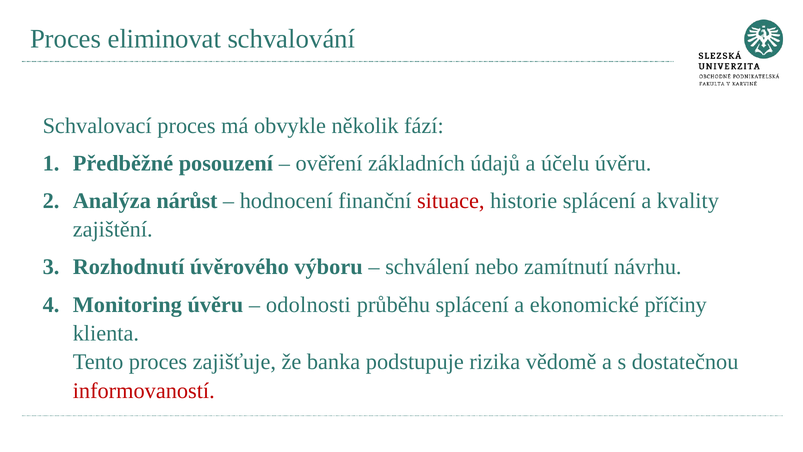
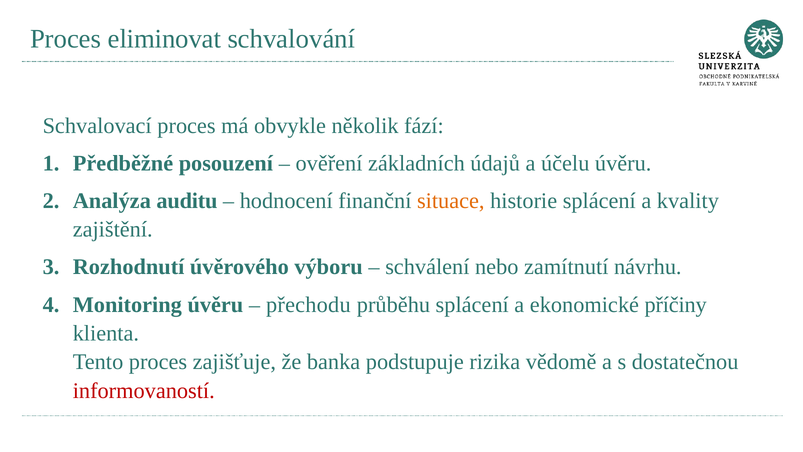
nárůst: nárůst -> auditu (187, 201)
situace colour: red -> orange (451, 201)
odolnosti: odolnosti -> přechodu (308, 305)
